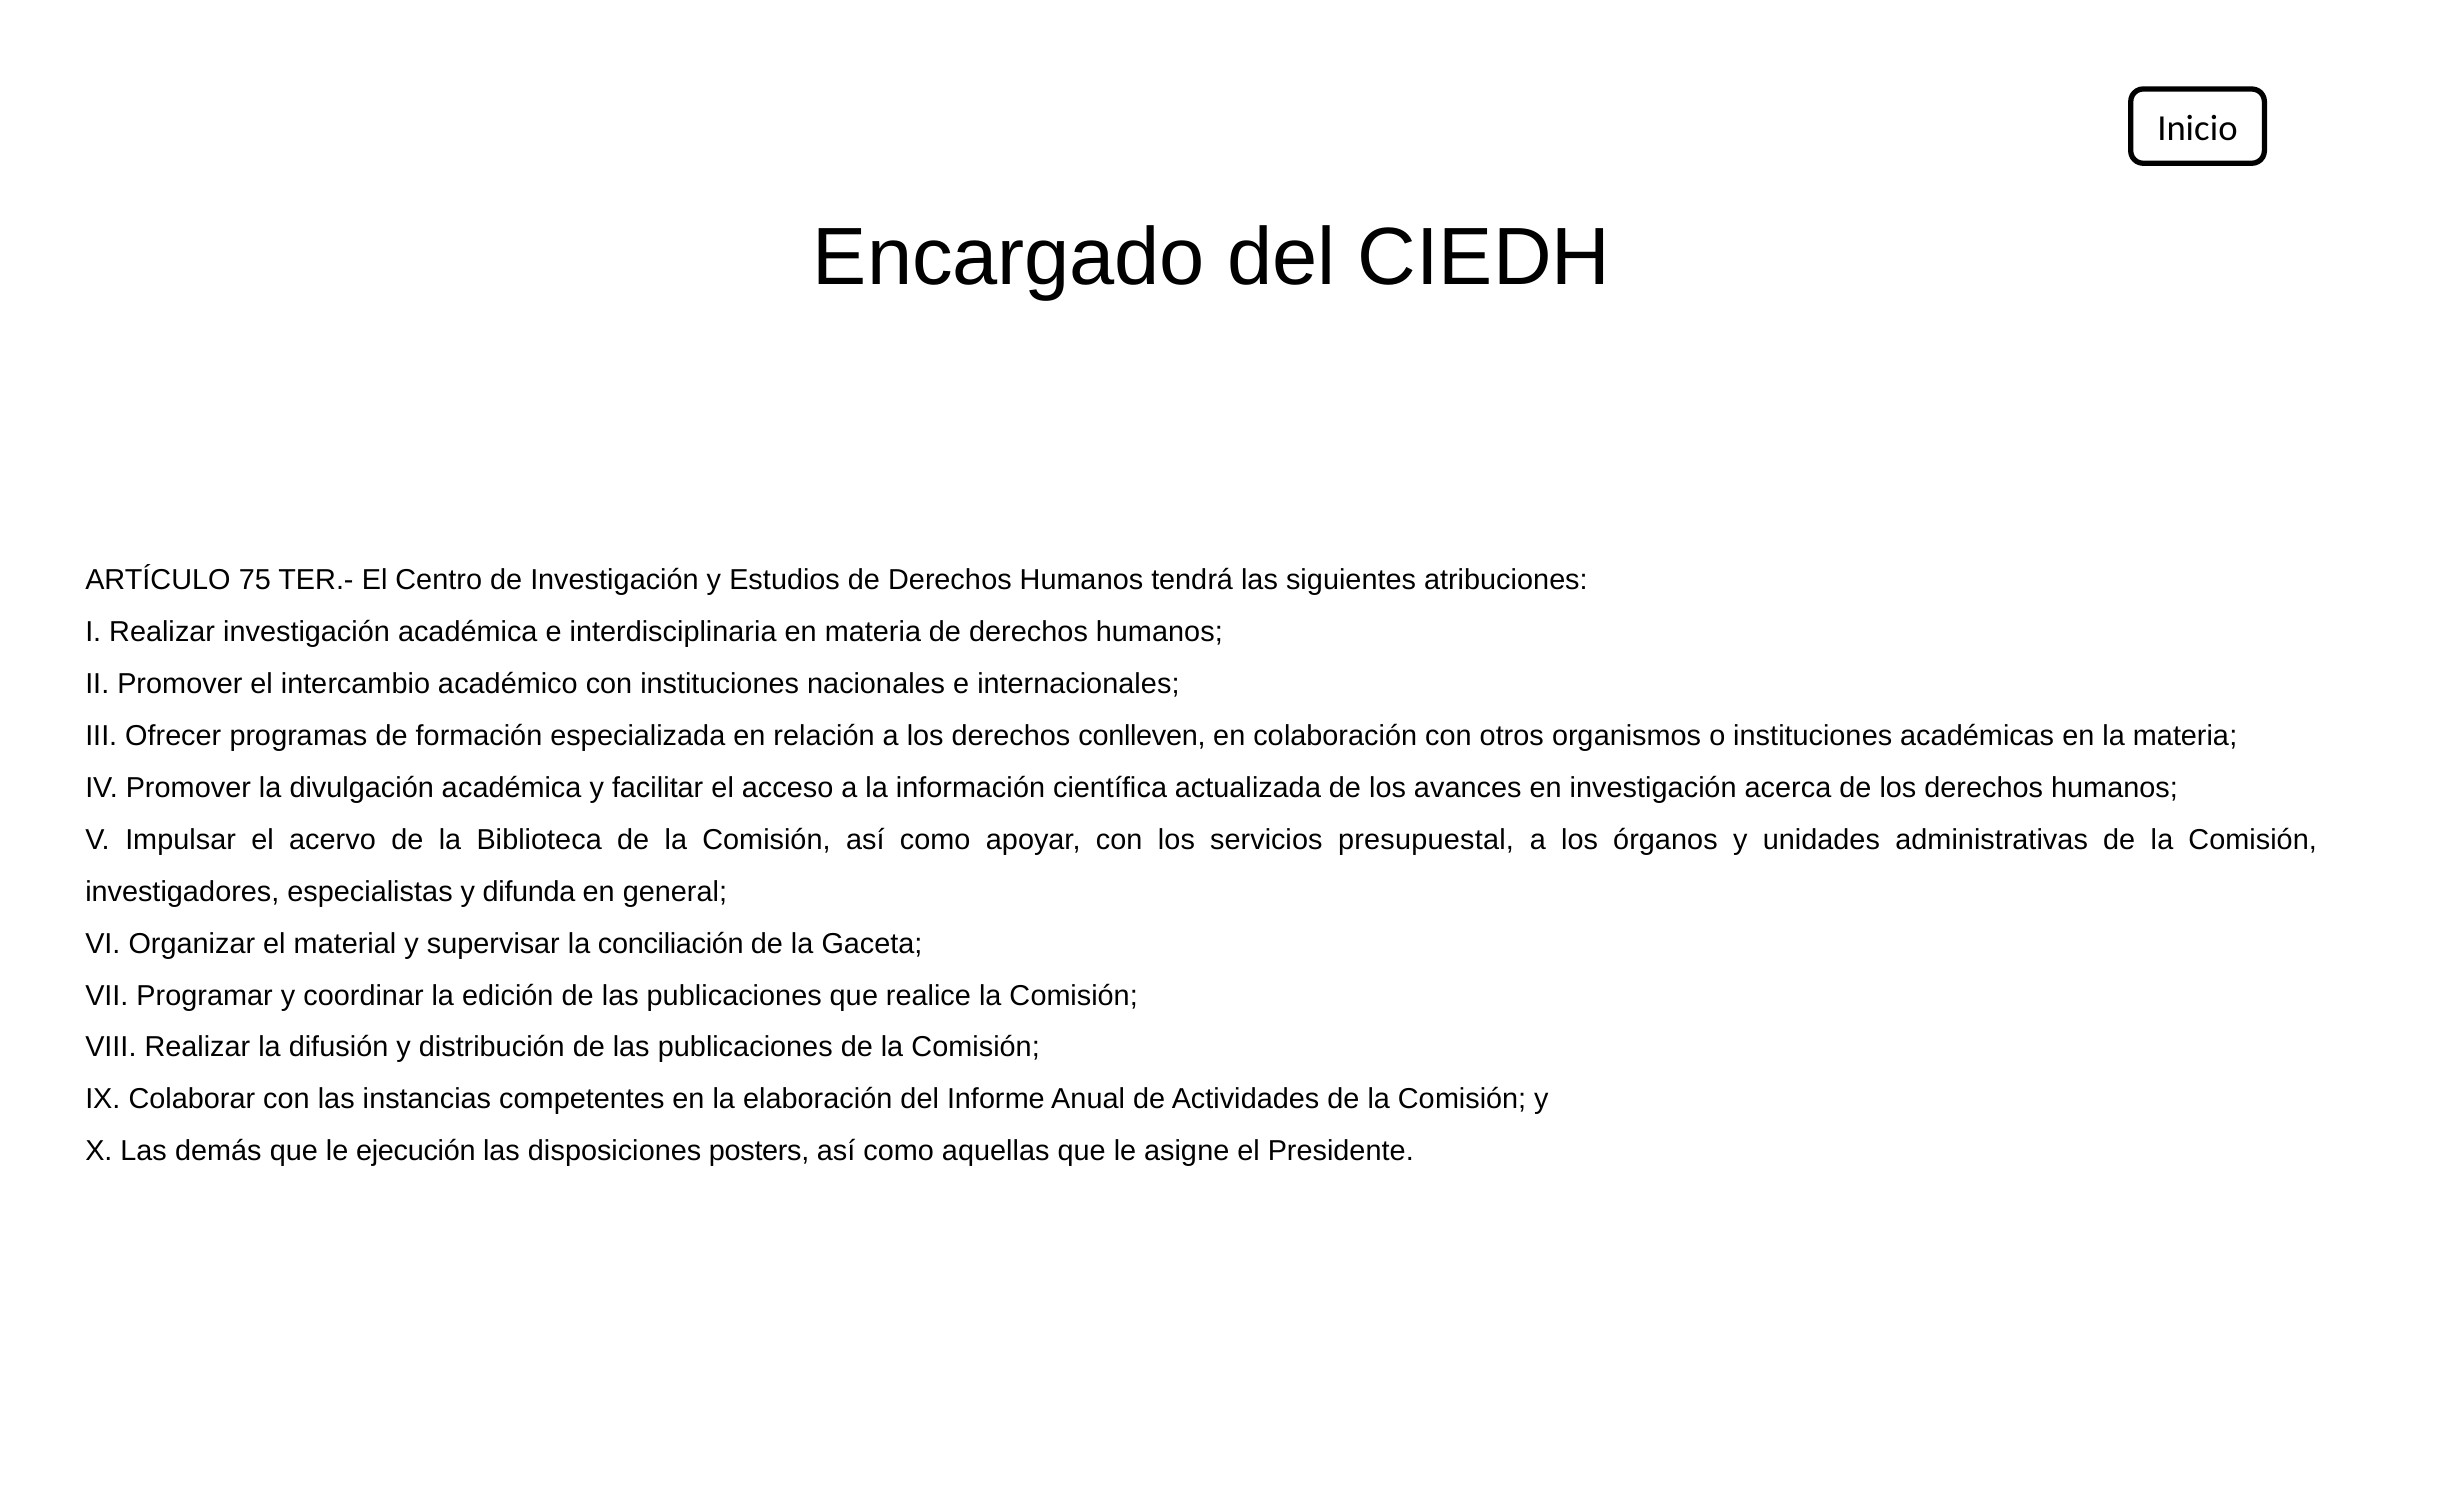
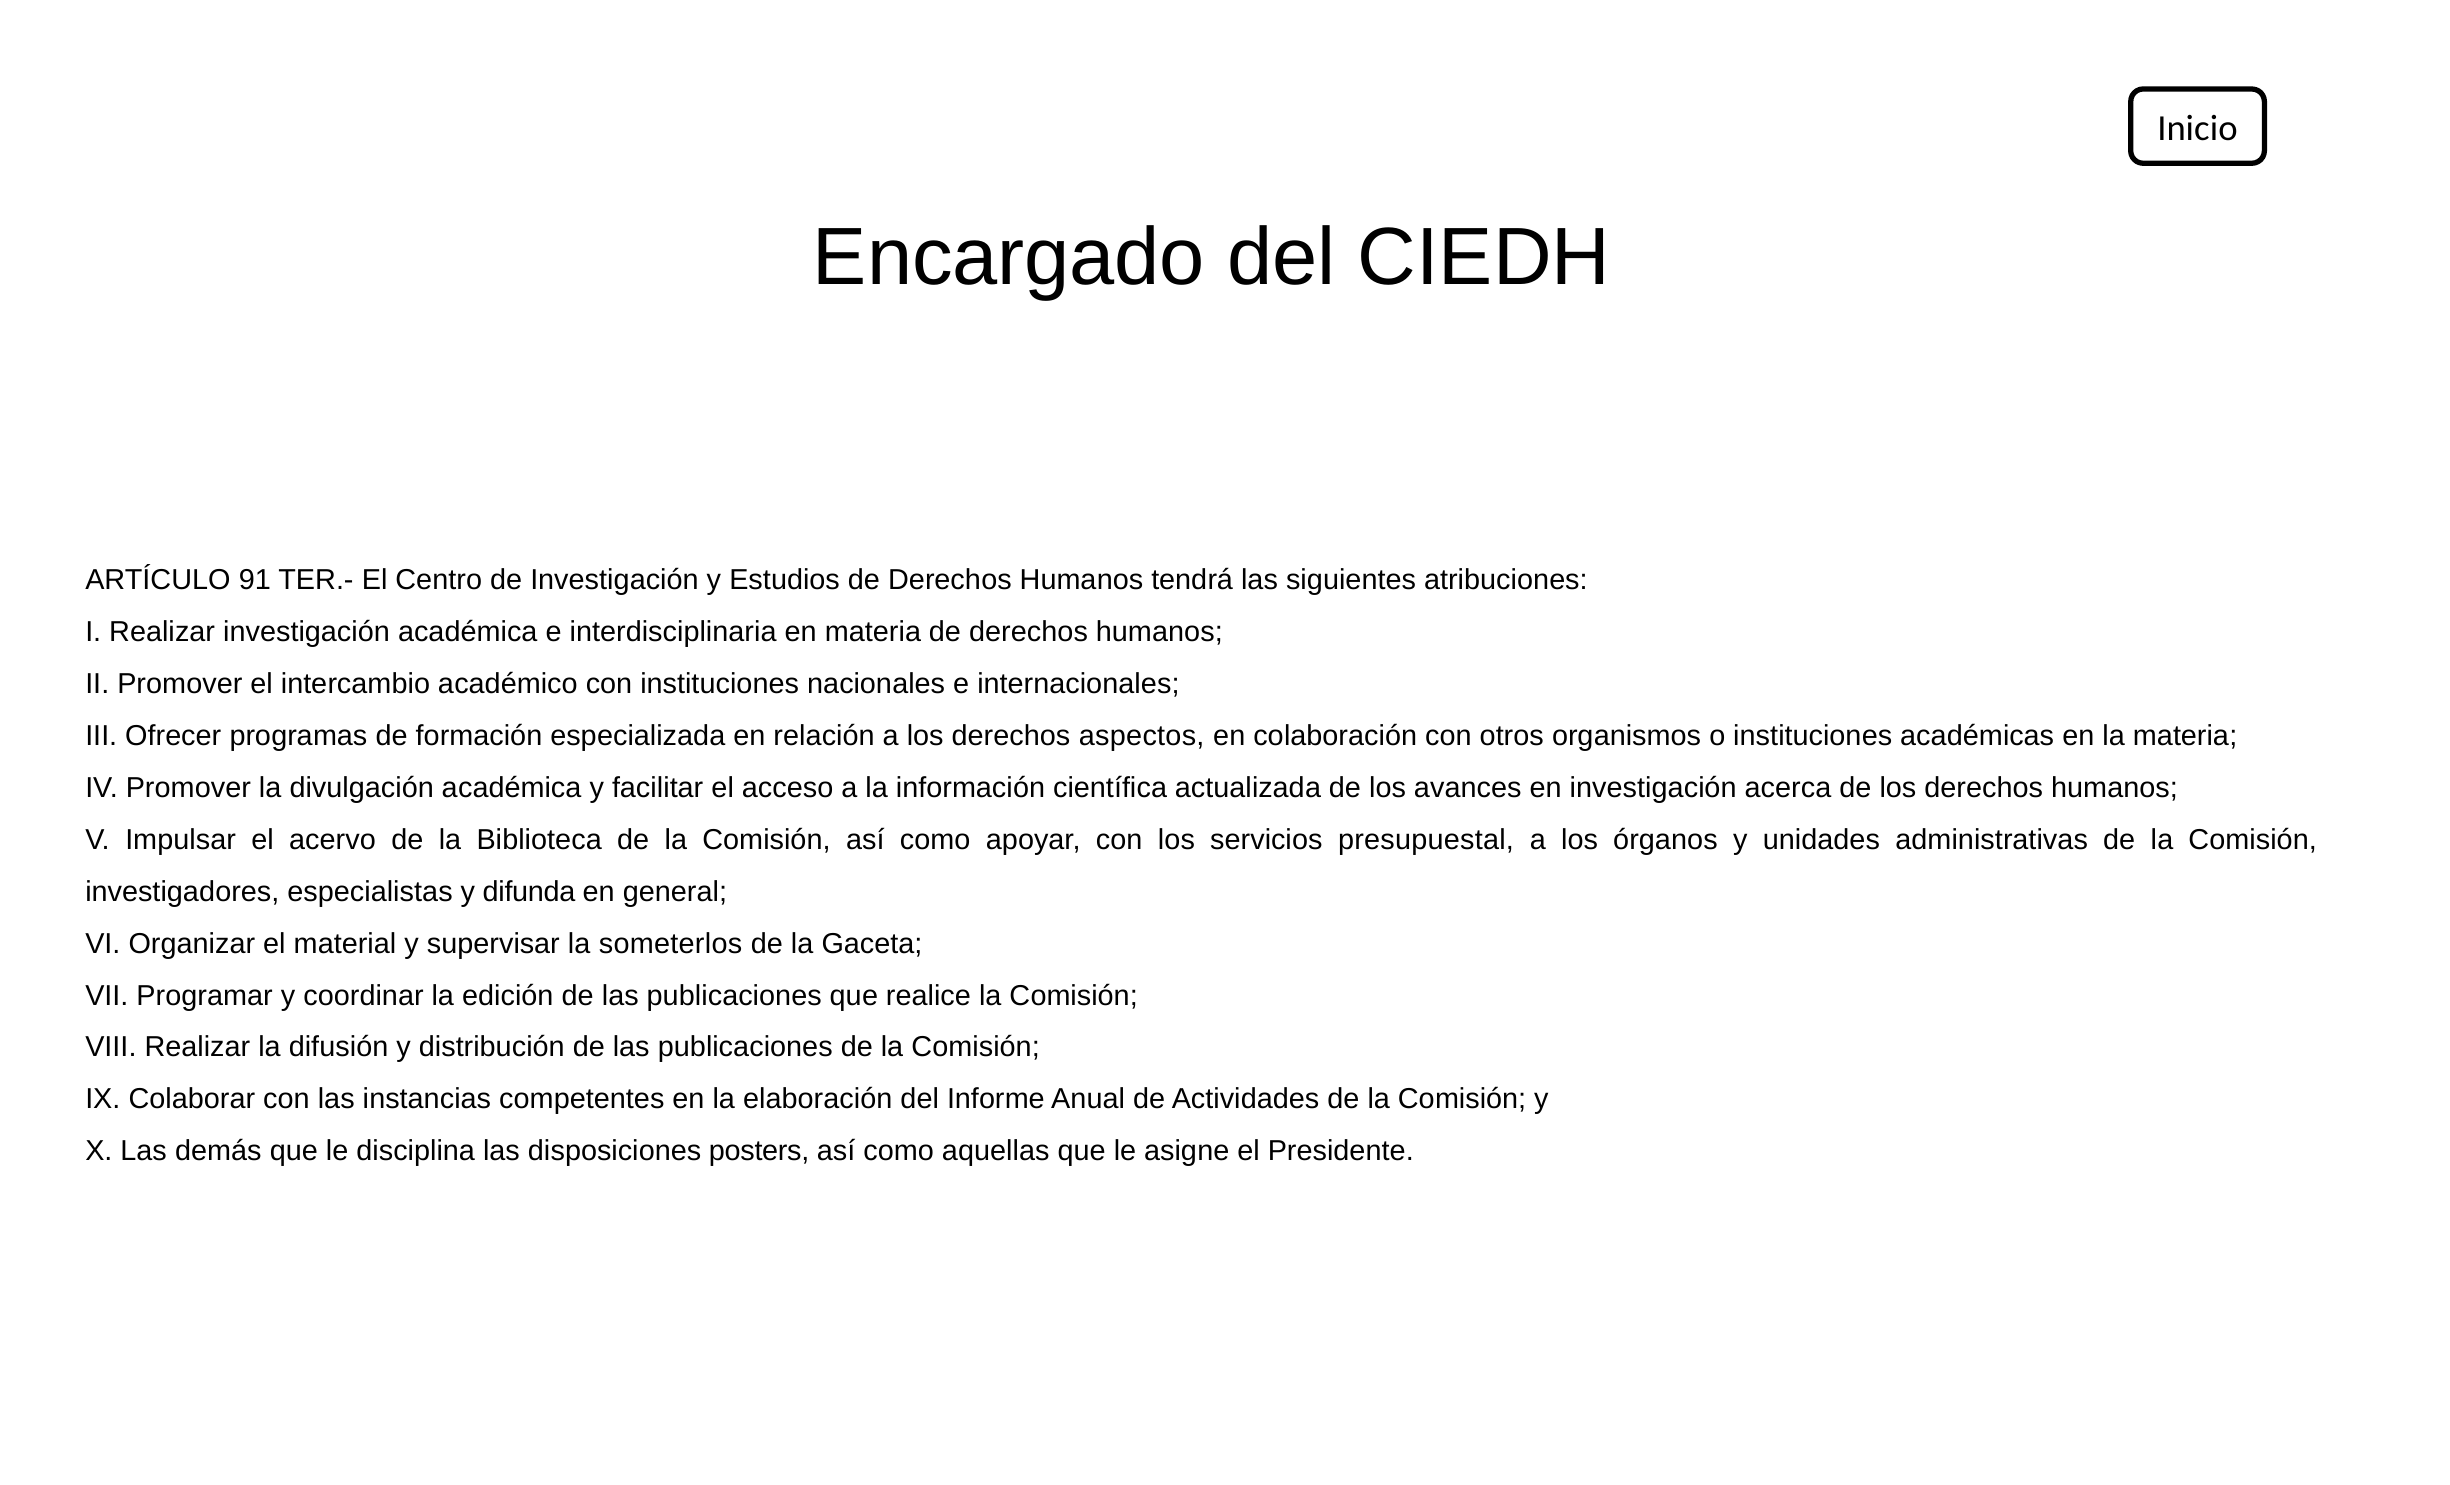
75: 75 -> 91 (255, 580)
conlleven: conlleven -> aspectos (1142, 736)
conciliación: conciliación -> someterlos (671, 944)
ejecución: ejecución -> disciplina (416, 1151)
